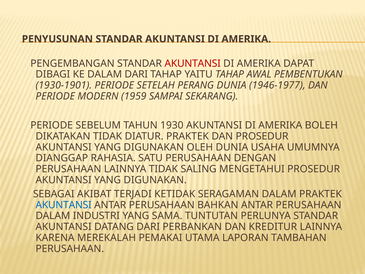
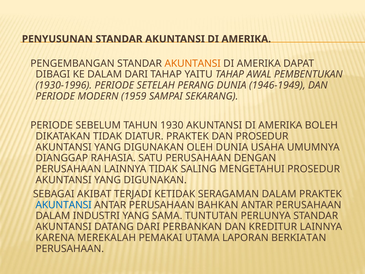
AKUNTANSI colour: red -> orange (193, 63)
1930-1901: 1930-1901 -> 1930-1996 (64, 85)
1946-1977: 1946-1977 -> 1946-1949 (277, 85)
TAMBAHAN: TAMBAHAN -> BERKIATAN (299, 238)
